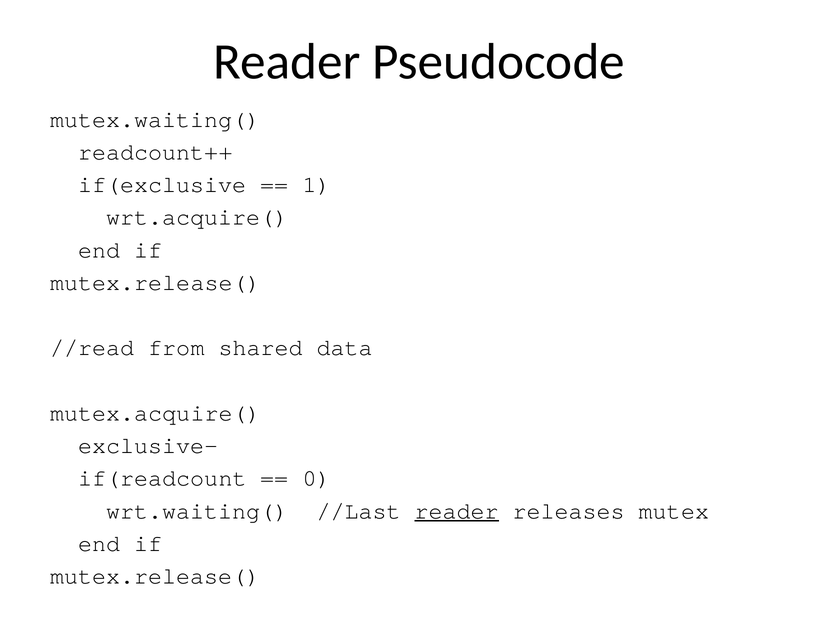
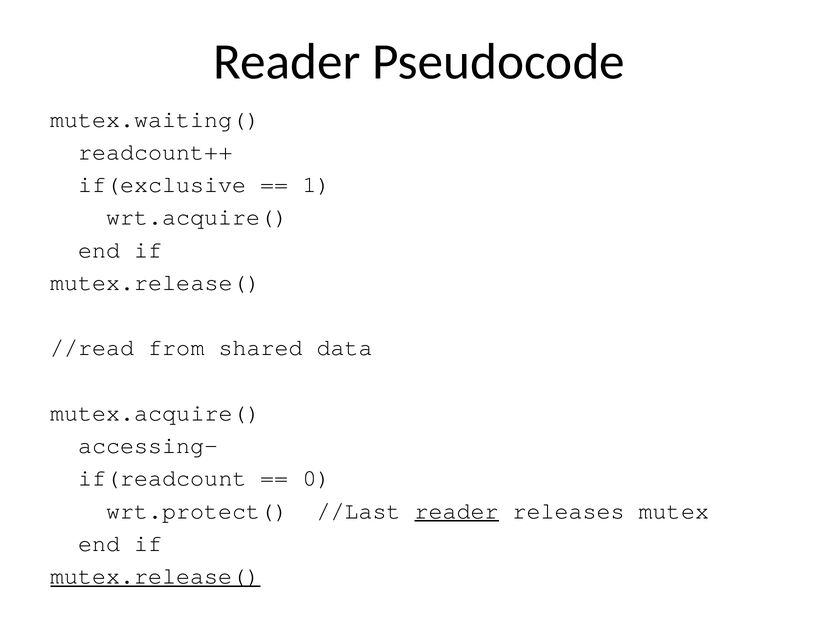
exclusive—: exclusive— -> accessing— (148, 446)
wrt.waiting(: wrt.waiting( -> wrt.protect( (197, 511)
mutex.release( underline: none -> present (155, 576)
